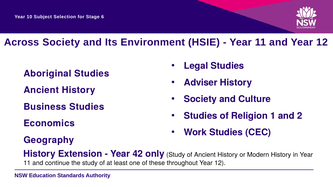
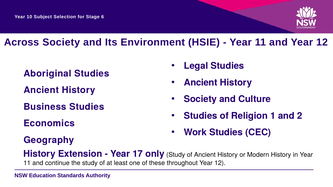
Adviser: Adviser -> Ancient (201, 83)
42: 42 -> 17 (138, 154)
